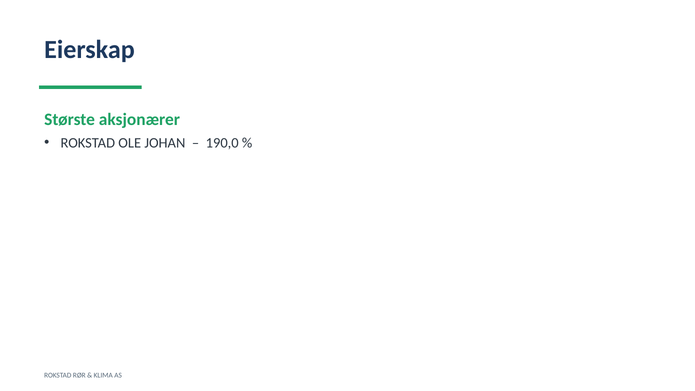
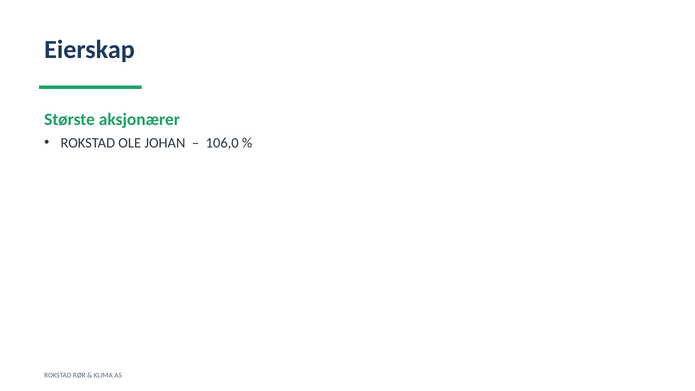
190,0: 190,0 -> 106,0 (222, 143)
